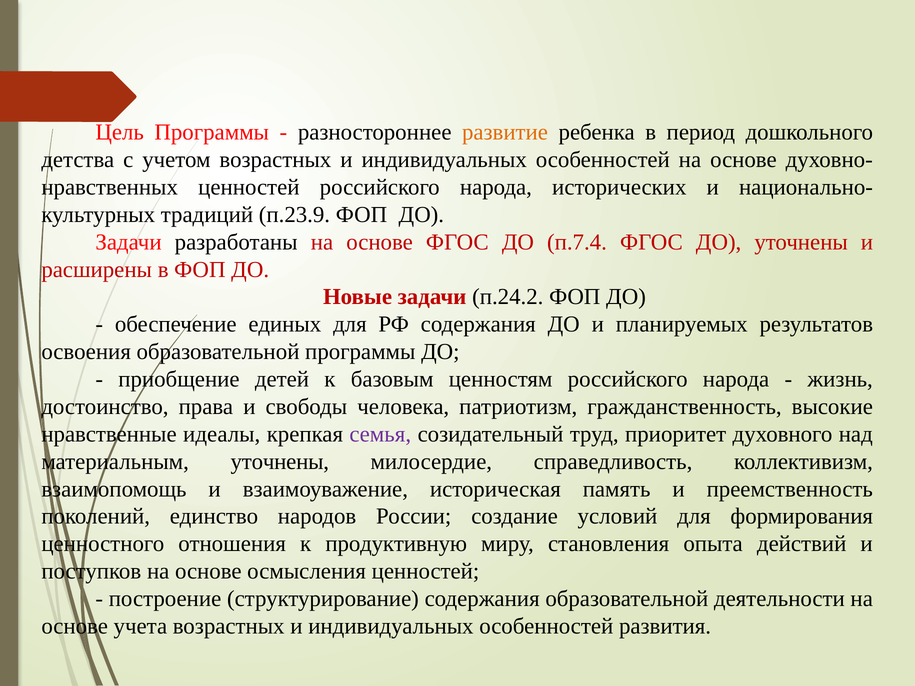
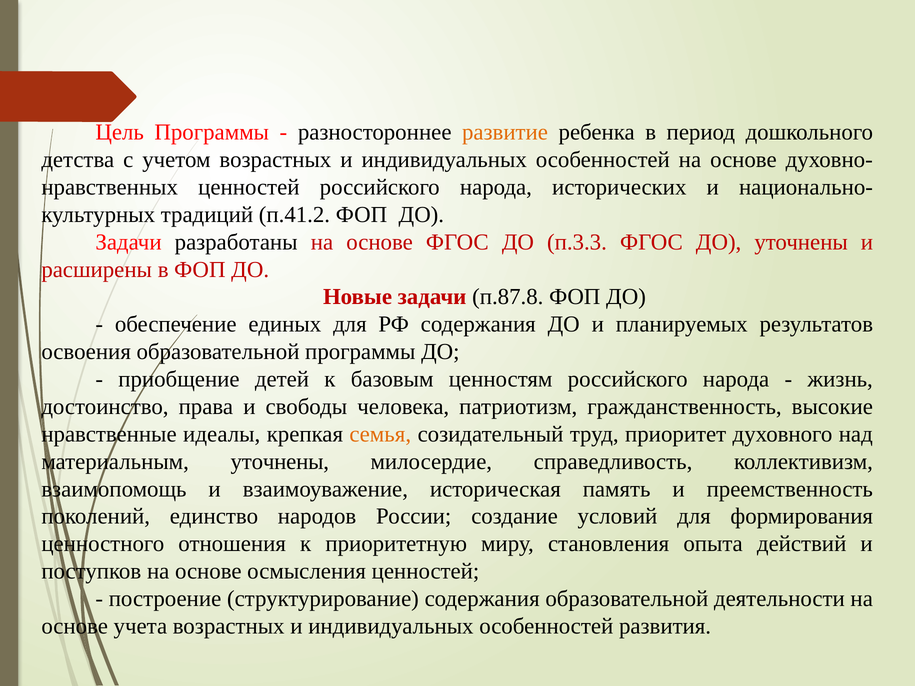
п.23.9: п.23.9 -> п.41.2 (294, 215)
п.7.4: п.7.4 -> п.3.3 (577, 242)
п.24.2: п.24.2 -> п.87.8 (508, 297)
семья colour: purple -> orange (380, 434)
продуктивную: продуктивную -> приоритетную (396, 544)
